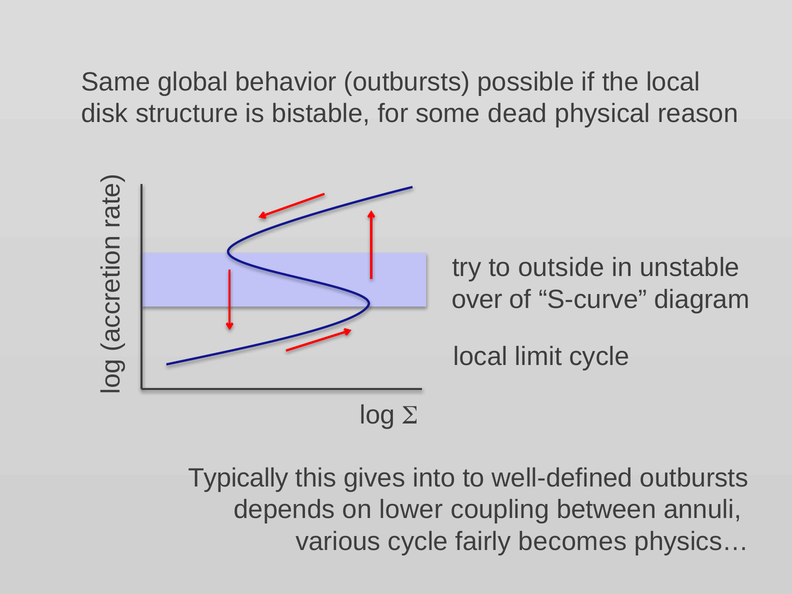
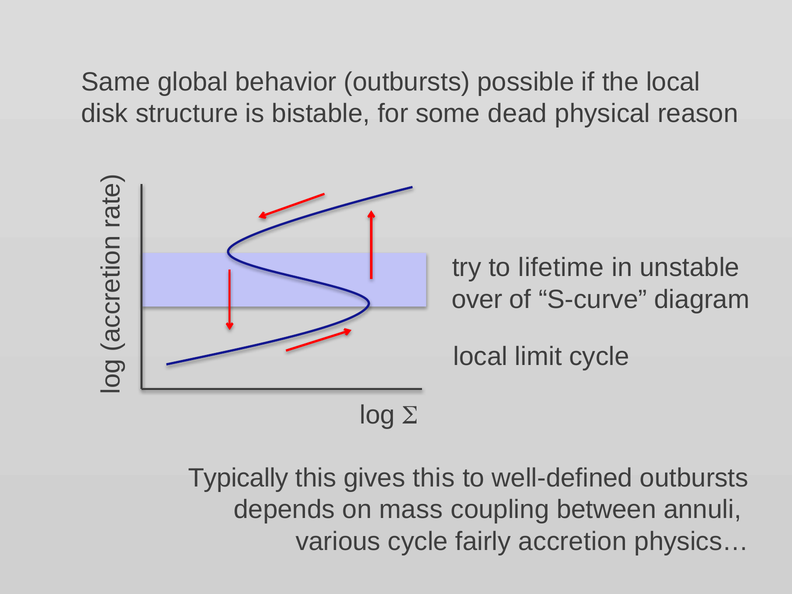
outside: outside -> lifetime (561, 268)
gives into: into -> this (434, 478)
lower: lower -> mass (411, 510)
becomes: becomes -> accretion (573, 541)
